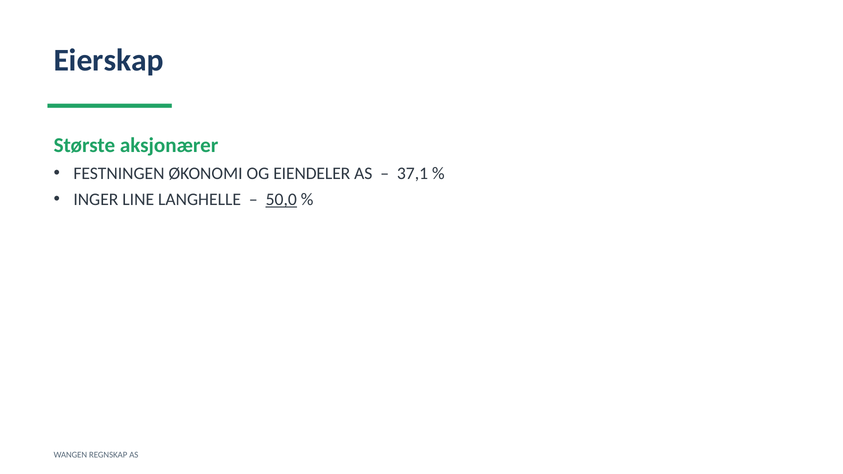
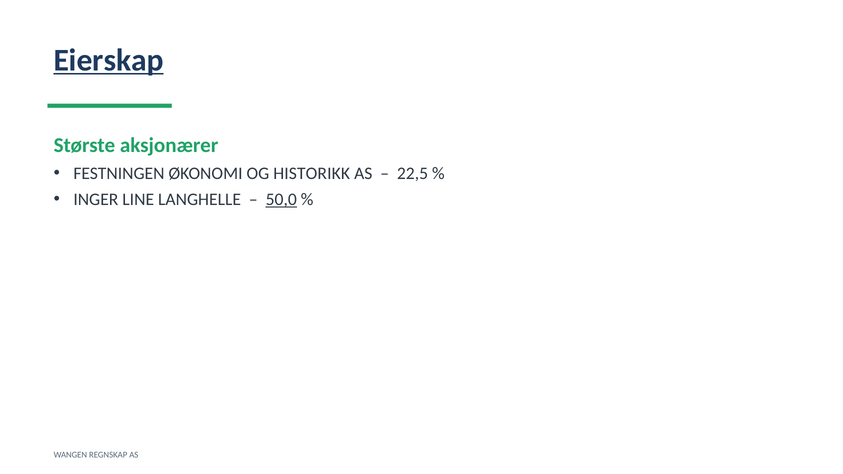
Eierskap underline: none -> present (109, 60)
EIENDELER: EIENDELER -> HISTORIKK (312, 173)
37,1: 37,1 -> 22,5 (413, 173)
